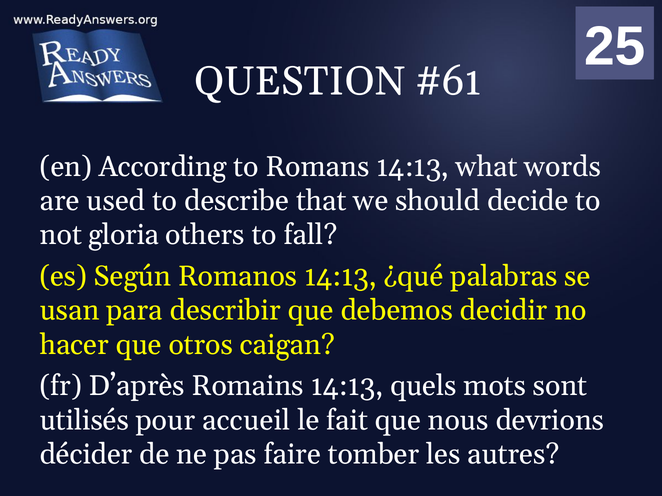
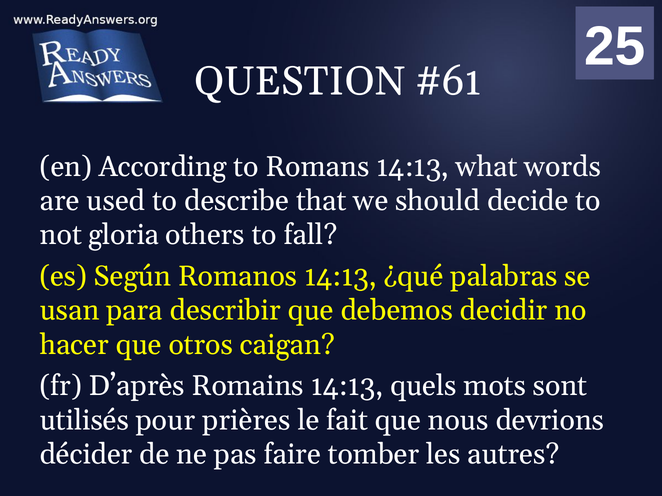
accueil: accueil -> prières (246, 421)
